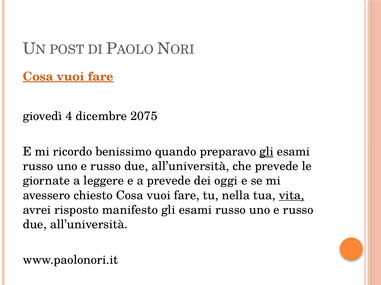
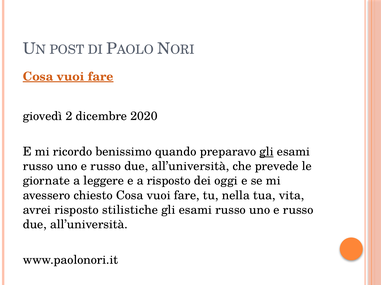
4: 4 -> 2 (69, 116)
2075: 2075 -> 2020 (144, 116)
a prevede: prevede -> risposto (169, 181)
vita underline: present -> none (292, 196)
manifesto: manifesto -> stilistiche (130, 210)
